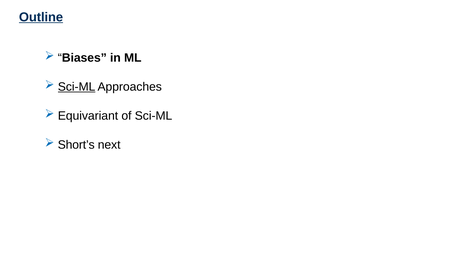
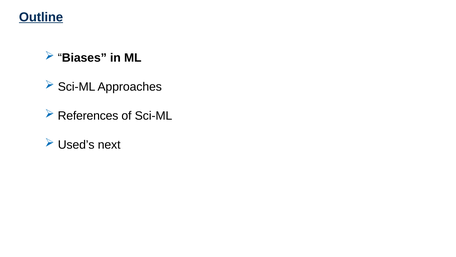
Sci-ML underline: present -> none (77, 87)
Equivariant: Equivariant -> References (88, 116)
Short’s: Short’s -> Used’s (76, 145)
